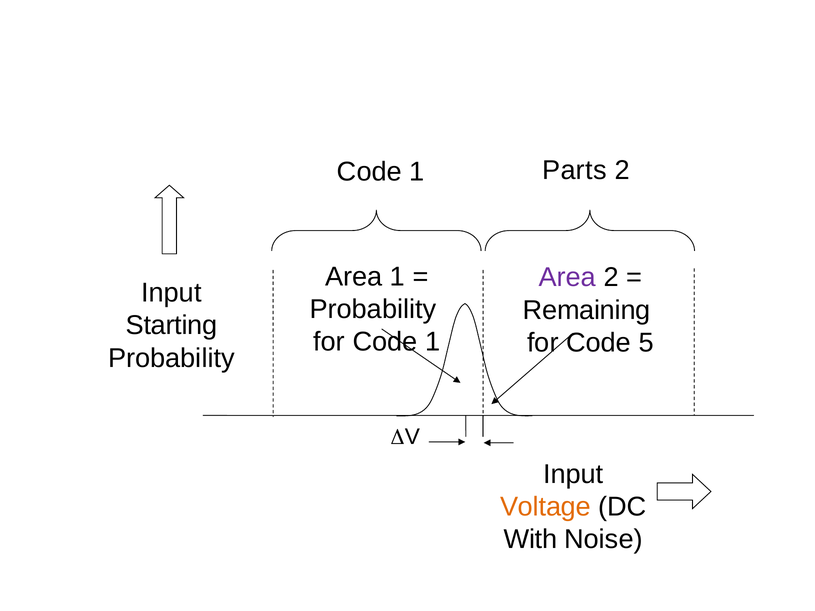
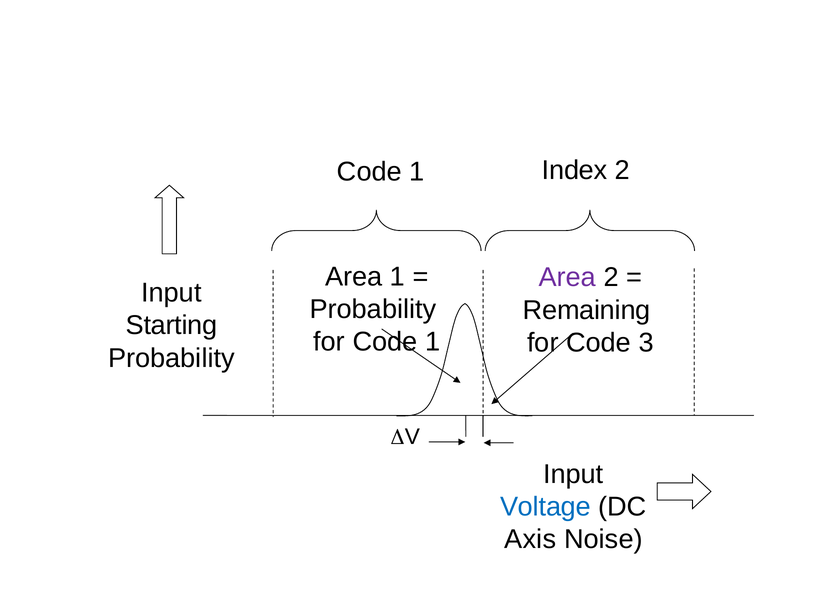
Parts: Parts -> Index (575, 170)
5: 5 -> 3 (646, 343)
Voltage colour: orange -> blue (546, 507)
With: With -> Axis (530, 540)
